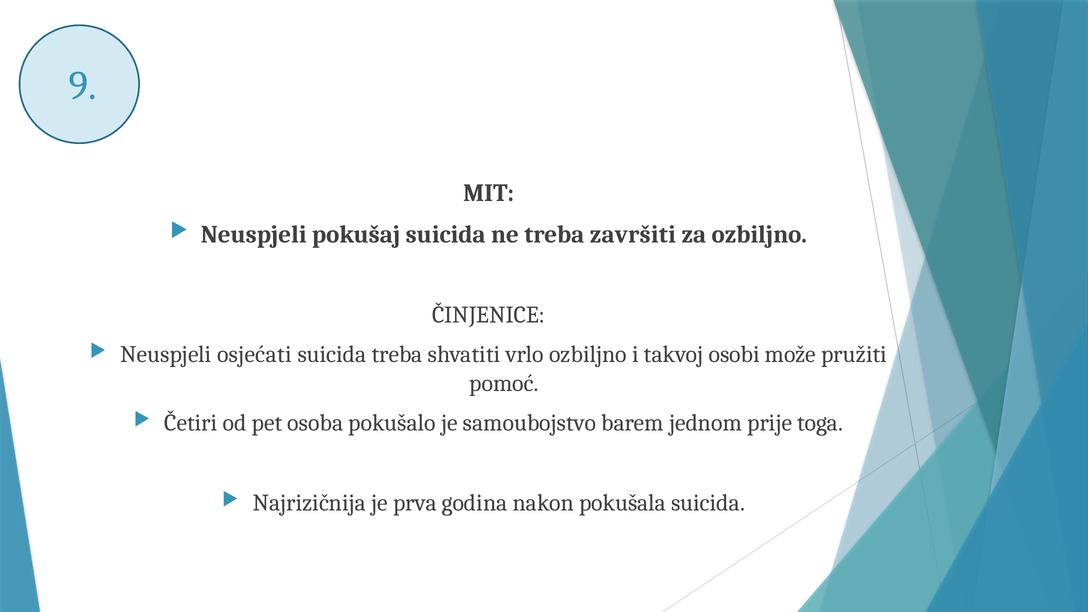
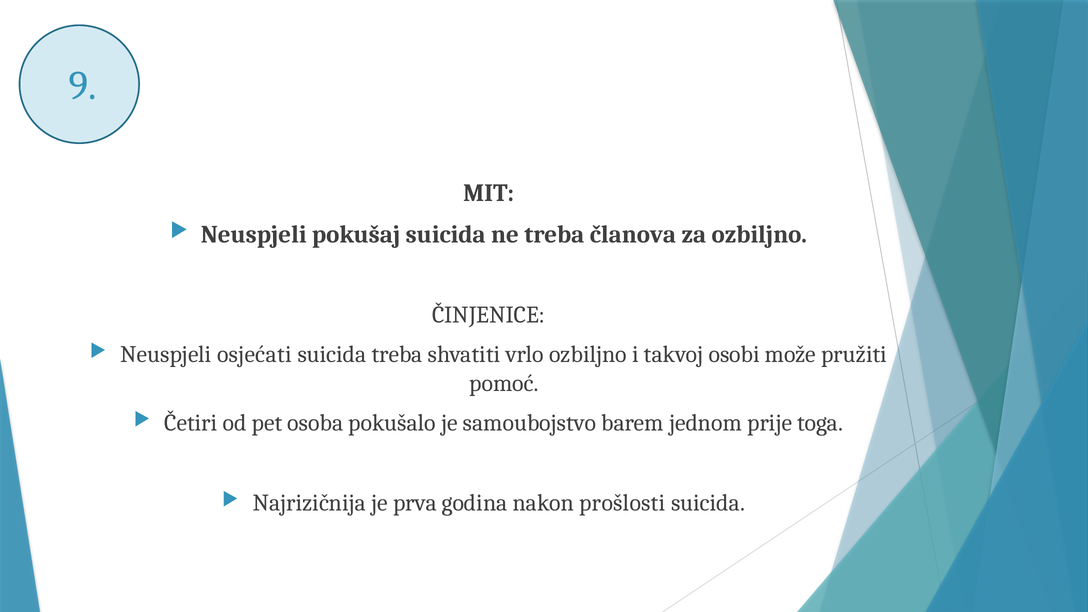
završiti: završiti -> članova (633, 234)
pokušala: pokušala -> prošlosti (622, 503)
